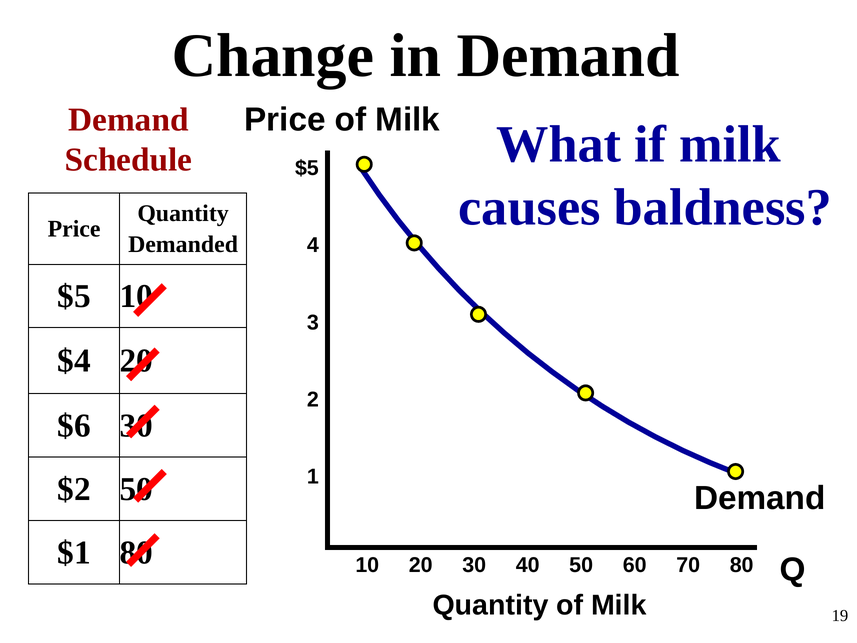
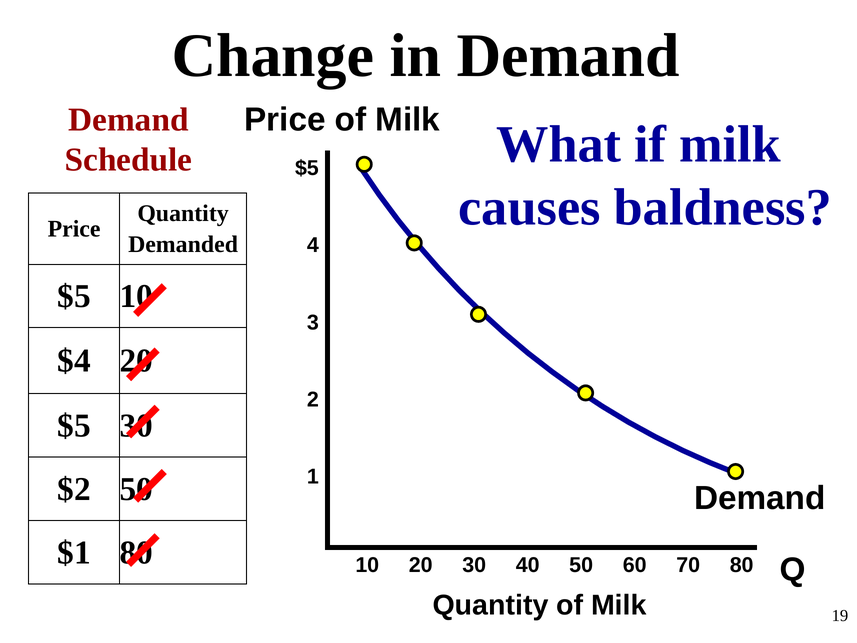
$6: $6 -> $5 (74, 425)
